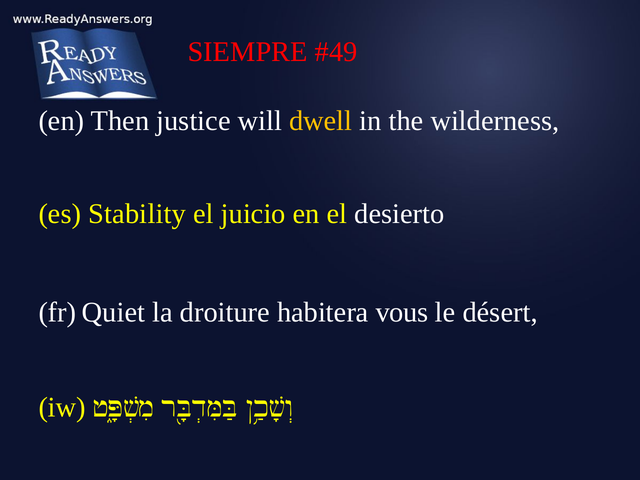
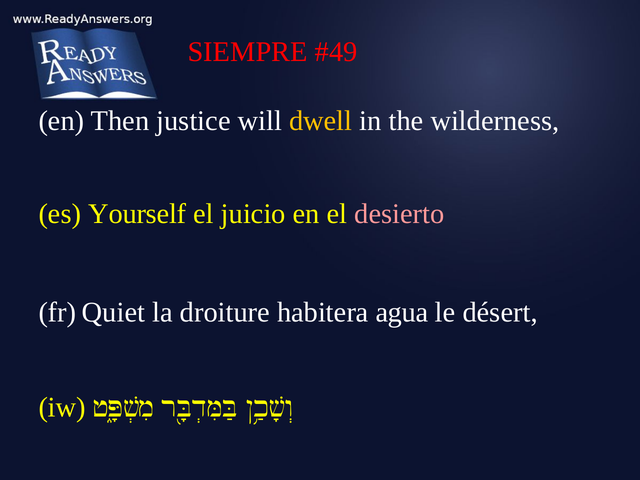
Stability: Stability -> Yourself (137, 214)
desierto colour: white -> pink (399, 214)
vous: vous -> agua (402, 312)
